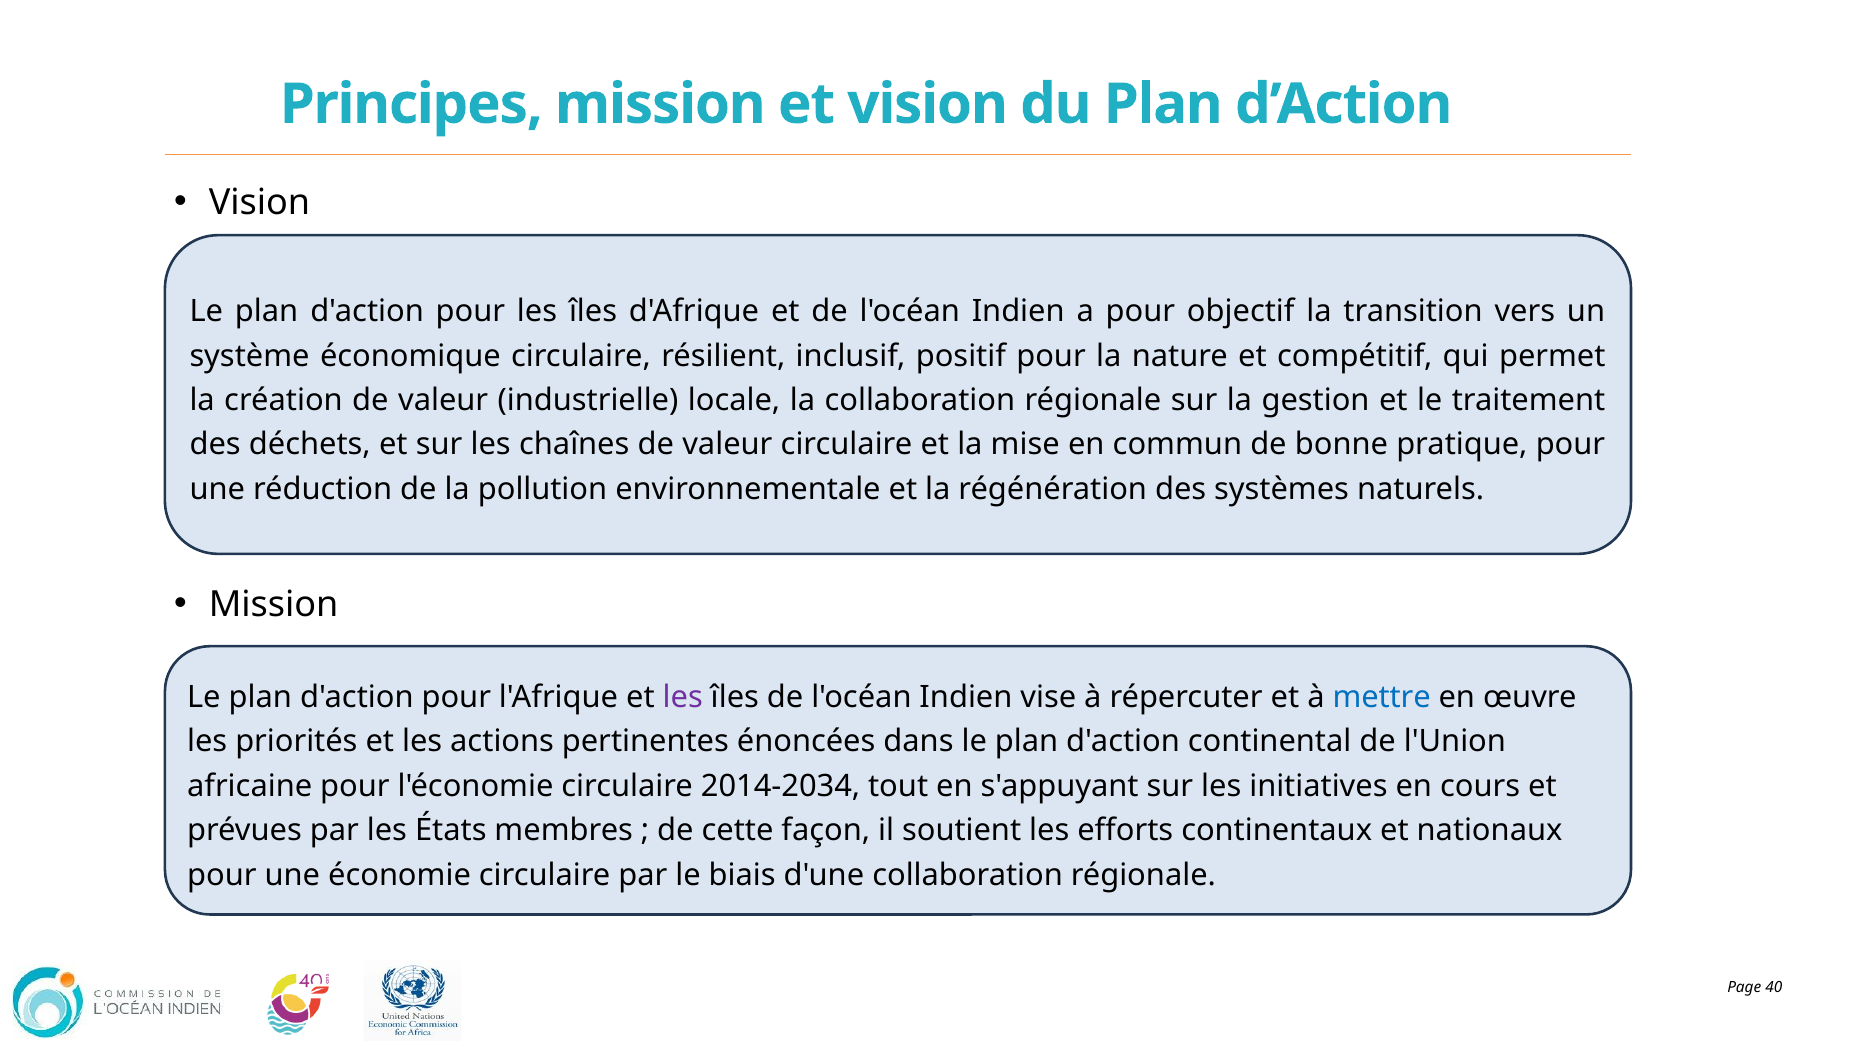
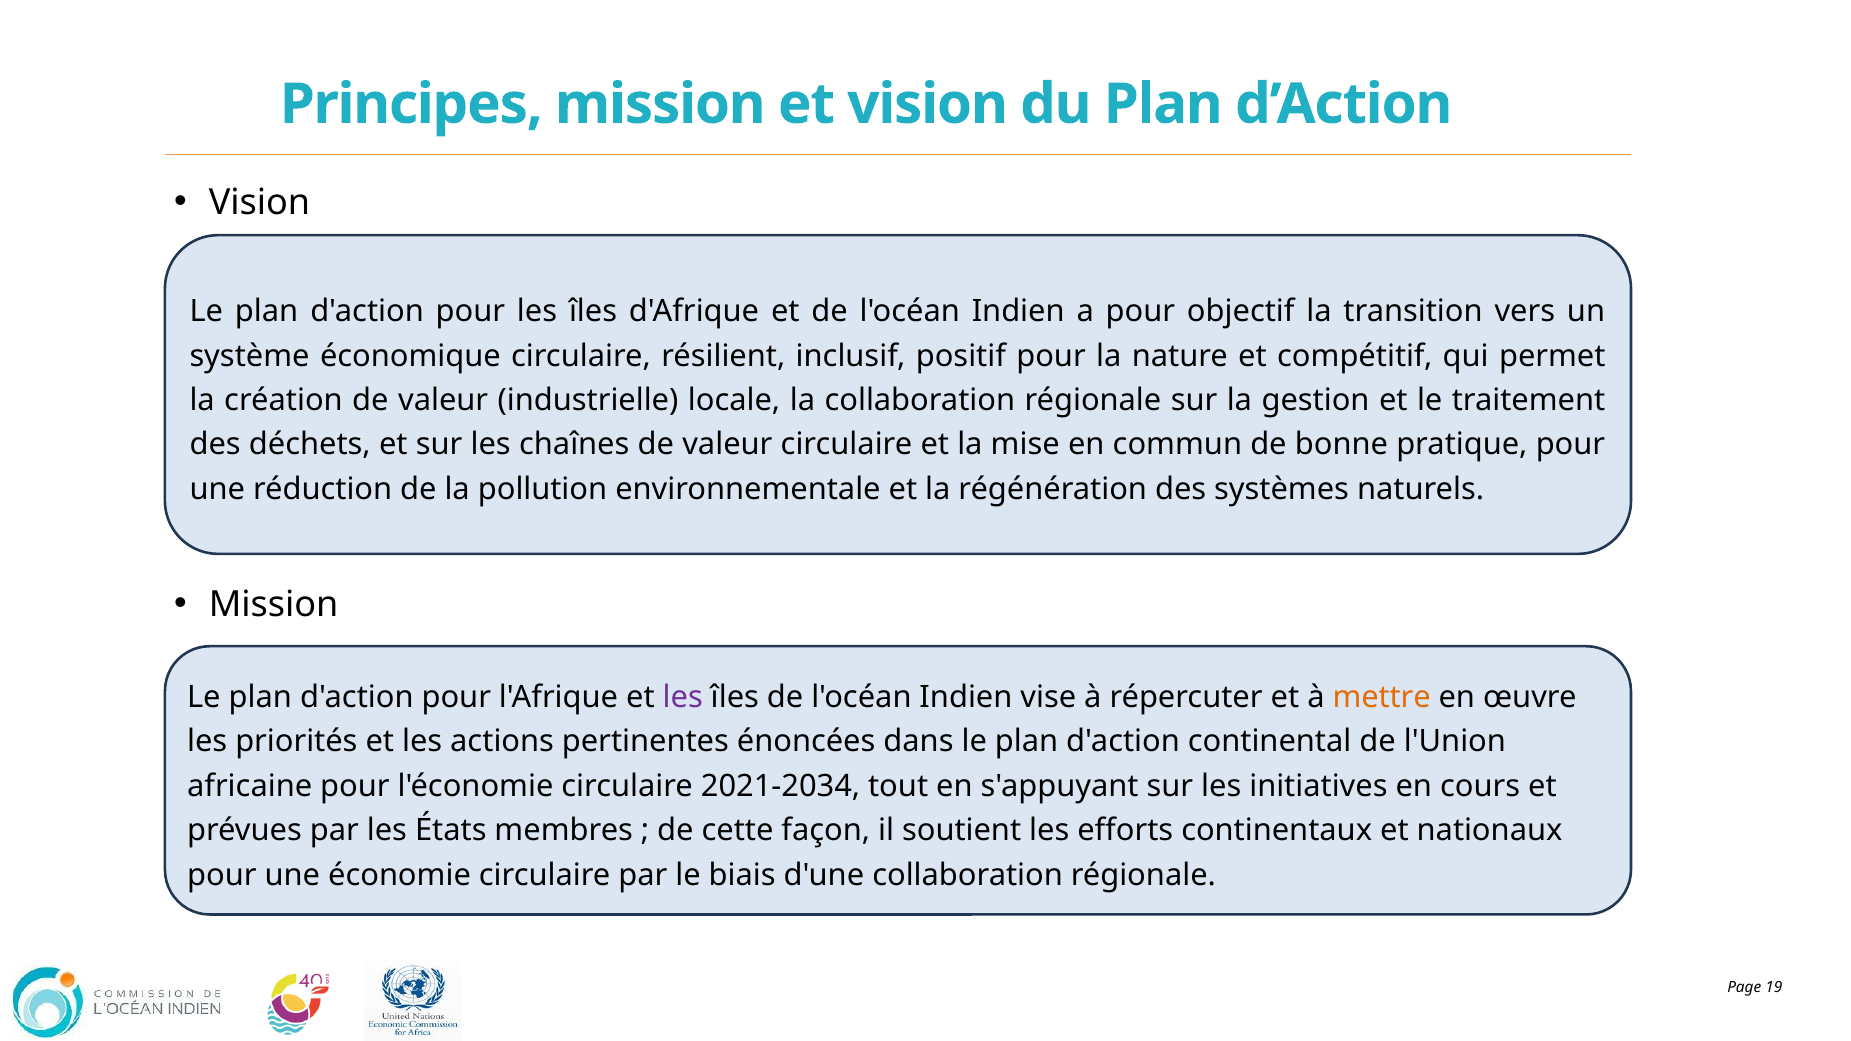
mettre colour: blue -> orange (1382, 697)
2014-2034: 2014-2034 -> 2021-2034 (781, 786)
40: 40 -> 19 (1774, 988)
